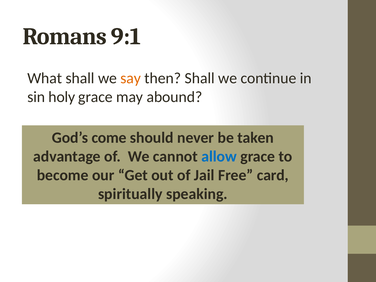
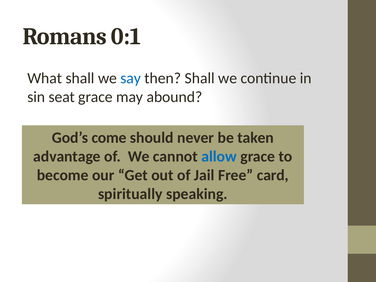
9:1: 9:1 -> 0:1 (126, 36)
say colour: orange -> blue (131, 78)
holy: holy -> seat (62, 97)
